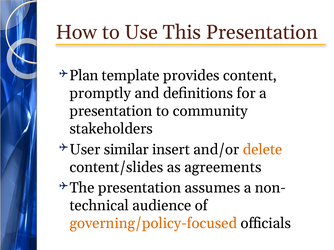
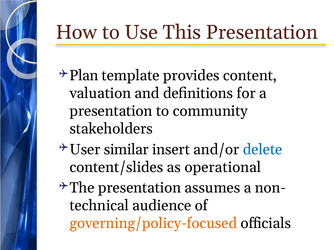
promptly: promptly -> valuation (100, 93)
delete colour: orange -> blue (263, 150)
agreements: agreements -> operational (223, 168)
